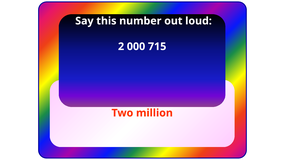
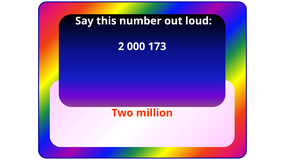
715: 715 -> 173 (157, 47)
